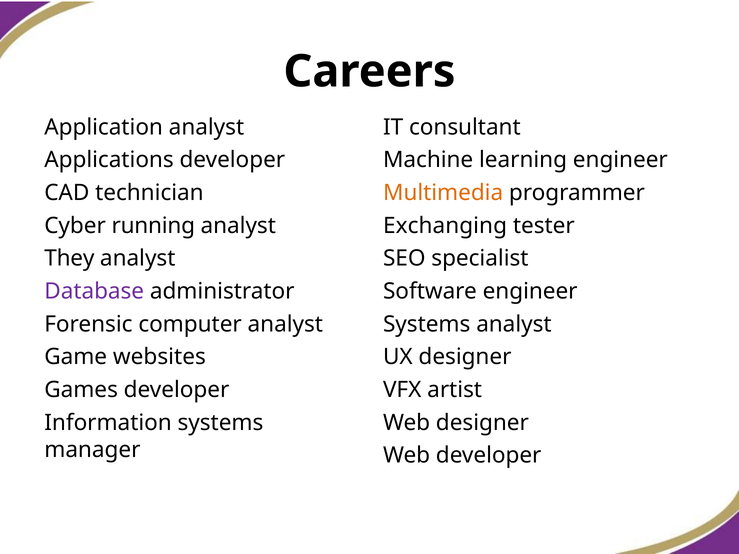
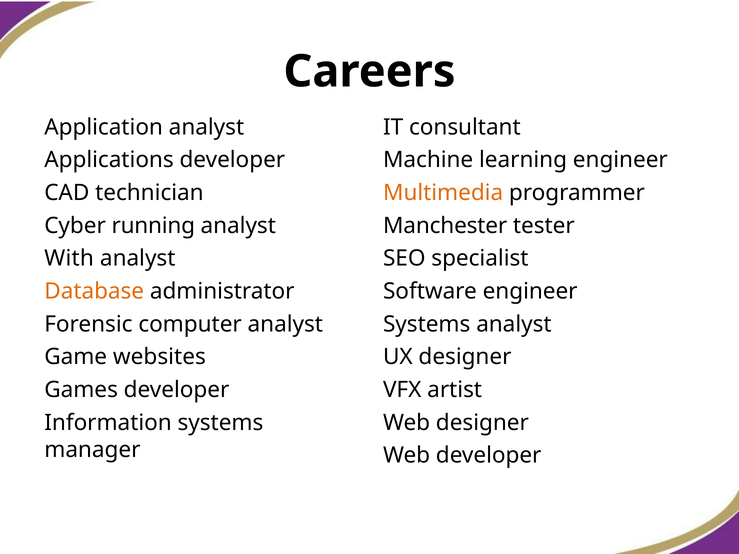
Exchanging: Exchanging -> Manchester (445, 226)
They: They -> With (69, 259)
Database colour: purple -> orange (94, 291)
